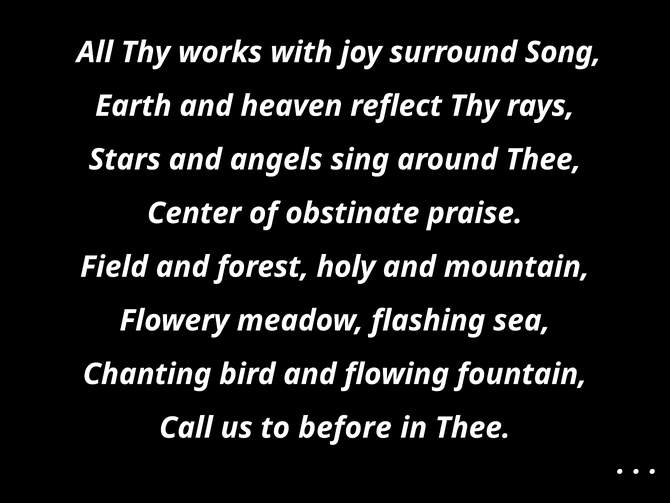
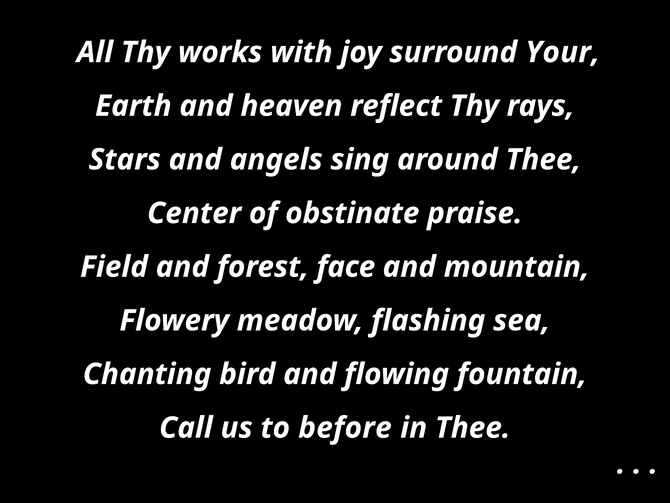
Song: Song -> Your (563, 52)
holy: holy -> face (346, 267)
